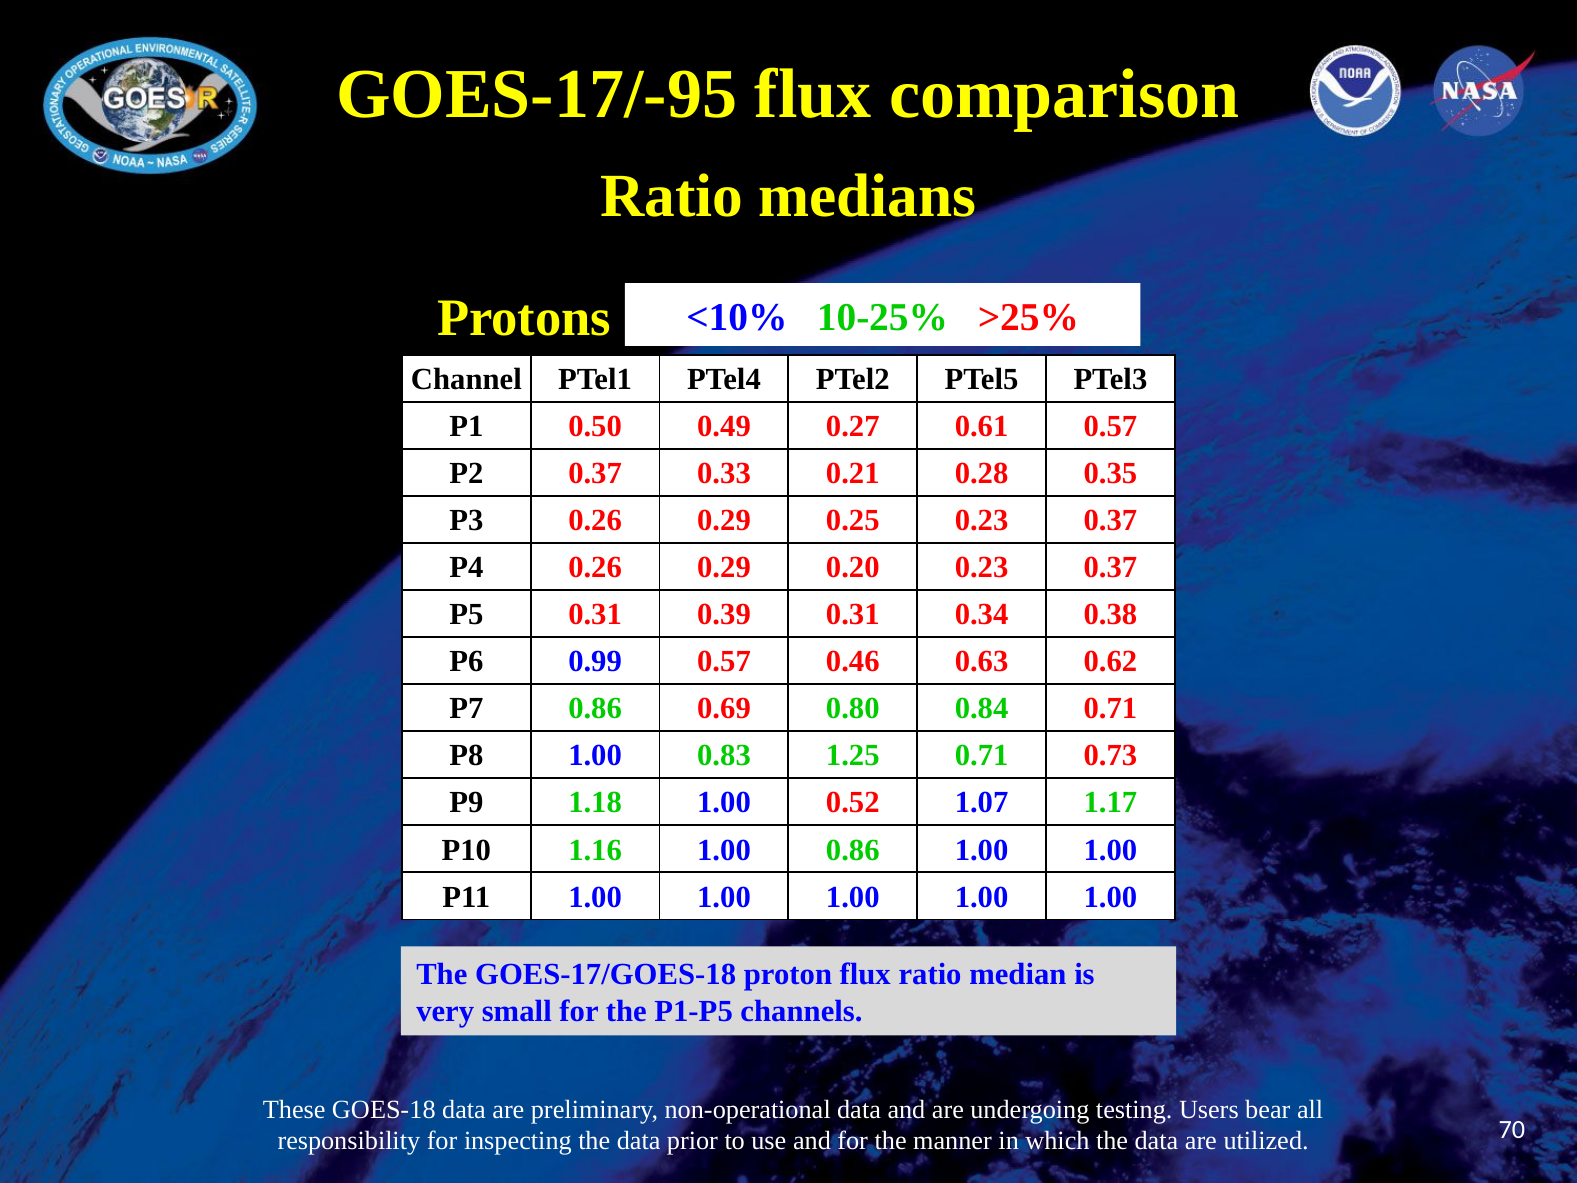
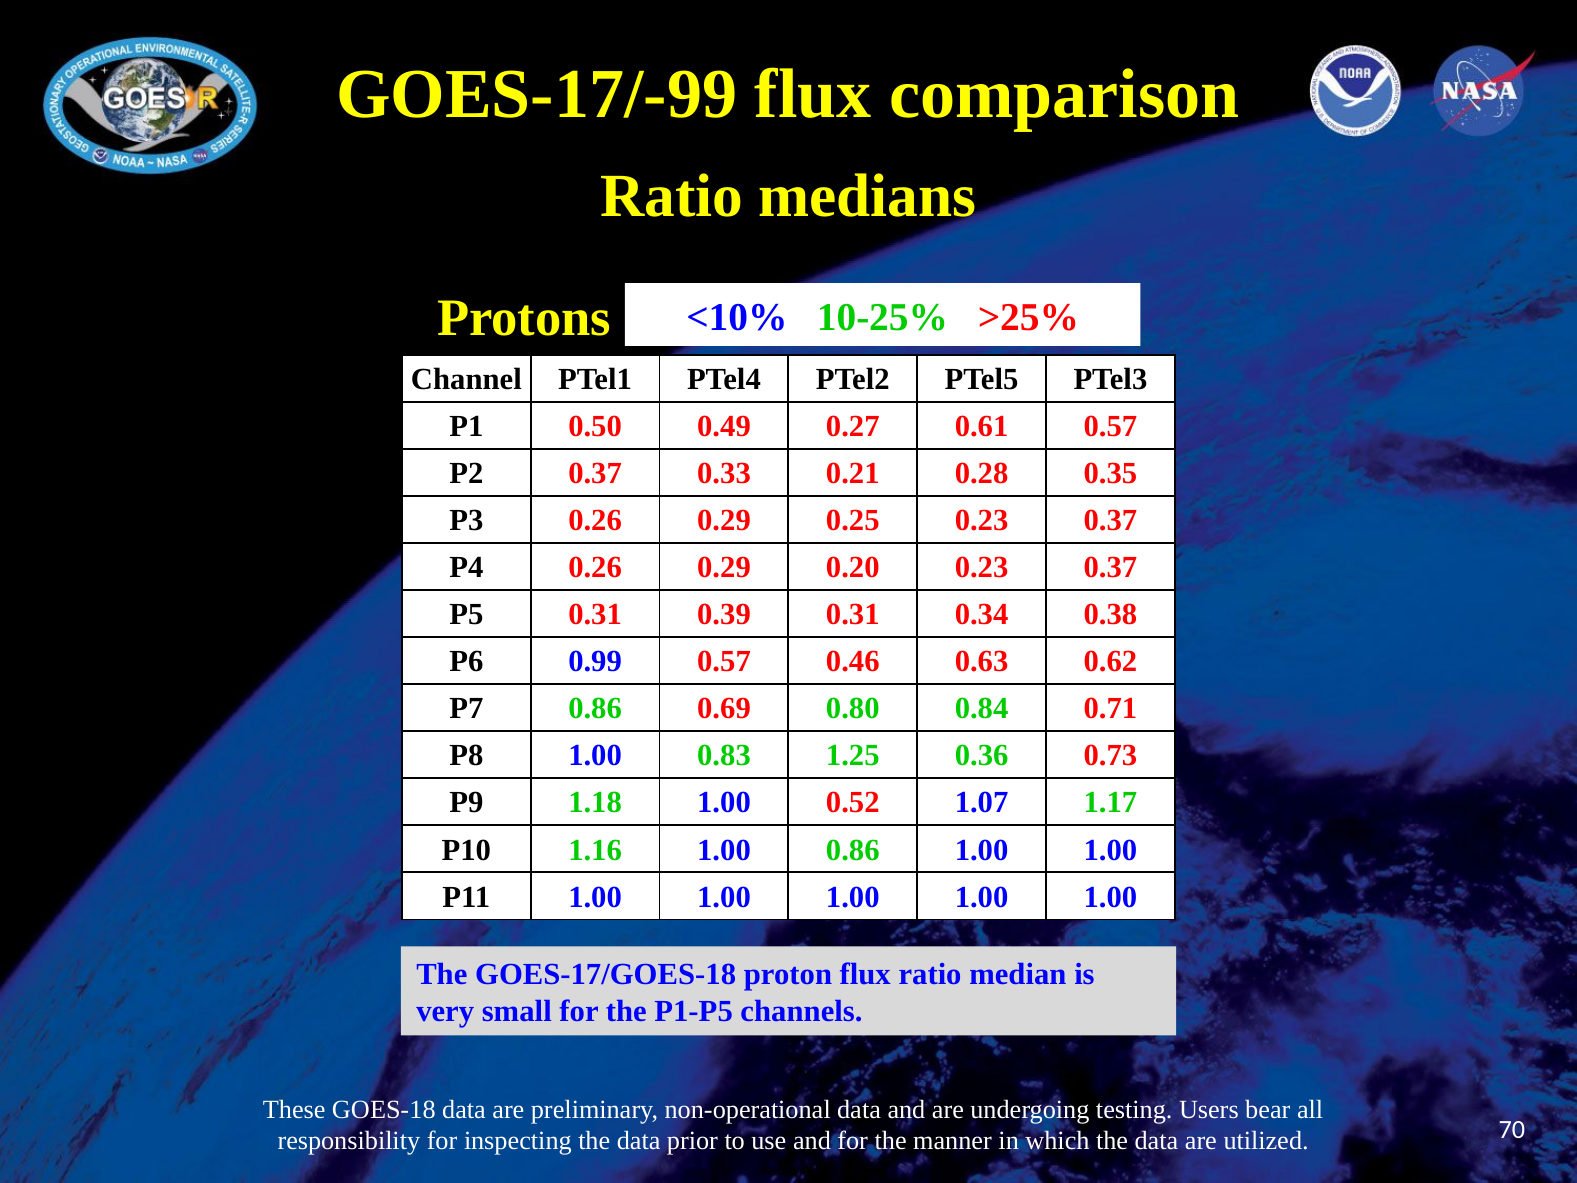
GOES-17/-95: GOES-17/-95 -> GOES-17/-99 (537, 94)
1.25 0.71: 0.71 -> 0.36 (982, 756)
